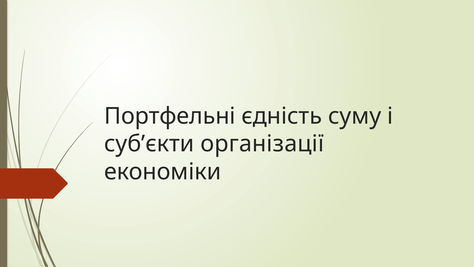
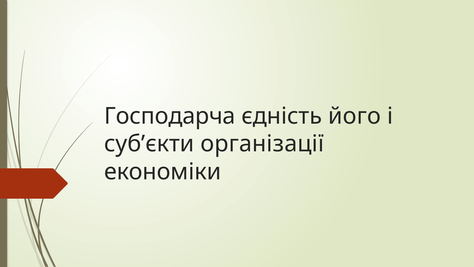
Портфельні: Портфельні -> Господарча (170, 116)
суму: суму -> його (355, 116)
